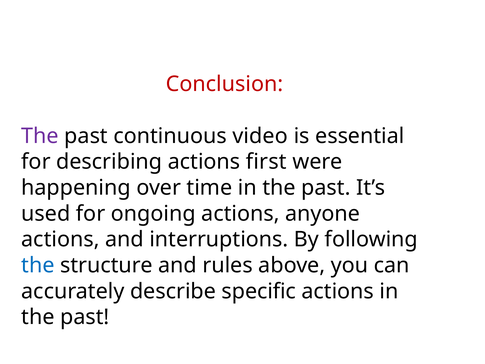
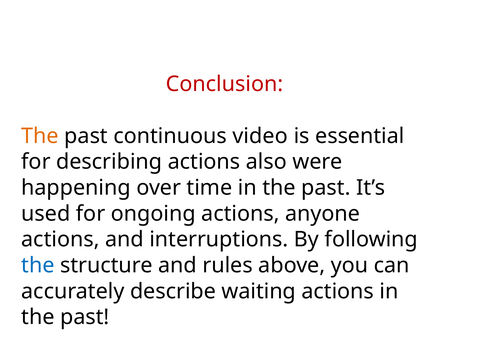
The colour: purple -> orange (40, 136)
first: first -> also (266, 162)
specific: specific -> waiting (259, 291)
